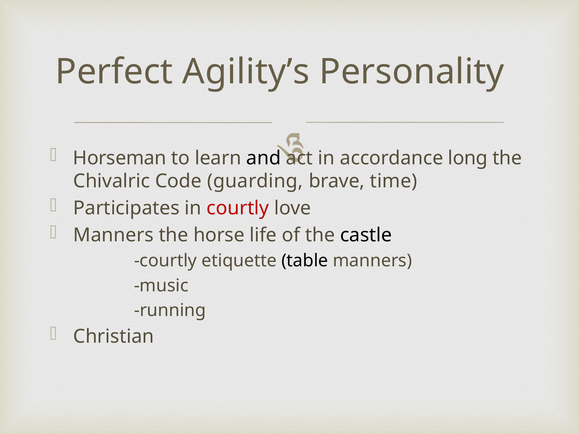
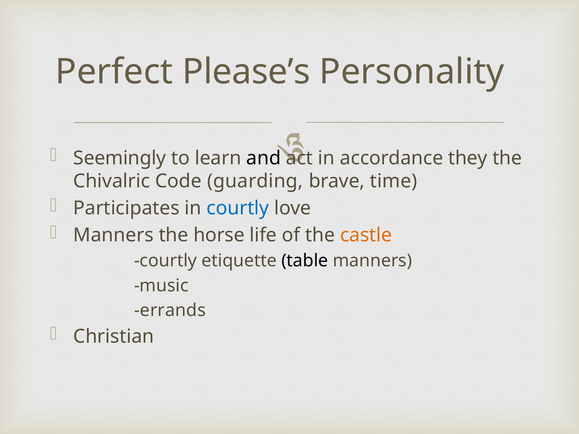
Agility’s: Agility’s -> Please’s (246, 72)
Horseman: Horseman -> Seemingly (120, 158)
long: long -> they (468, 158)
courtly colour: red -> blue (238, 208)
castle colour: black -> orange (366, 235)
running: running -> errands (170, 310)
